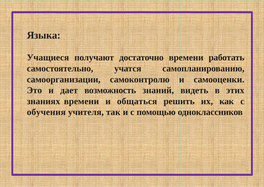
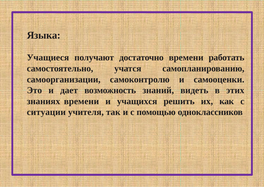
общаться: общаться -> учащихся (137, 101)
обучения: обучения -> ситуации (46, 112)
